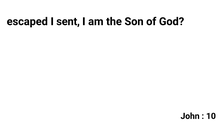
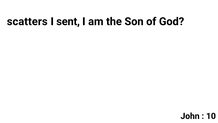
escaped: escaped -> scatters (27, 21)
